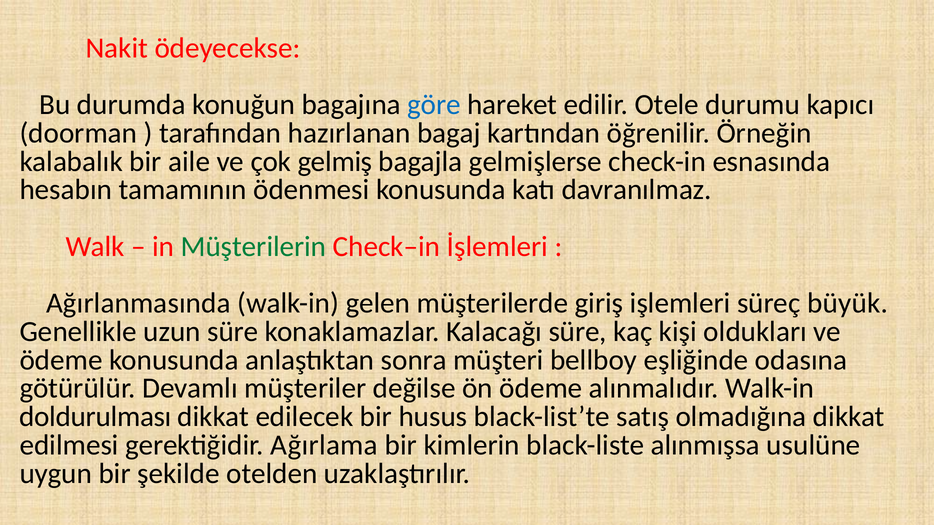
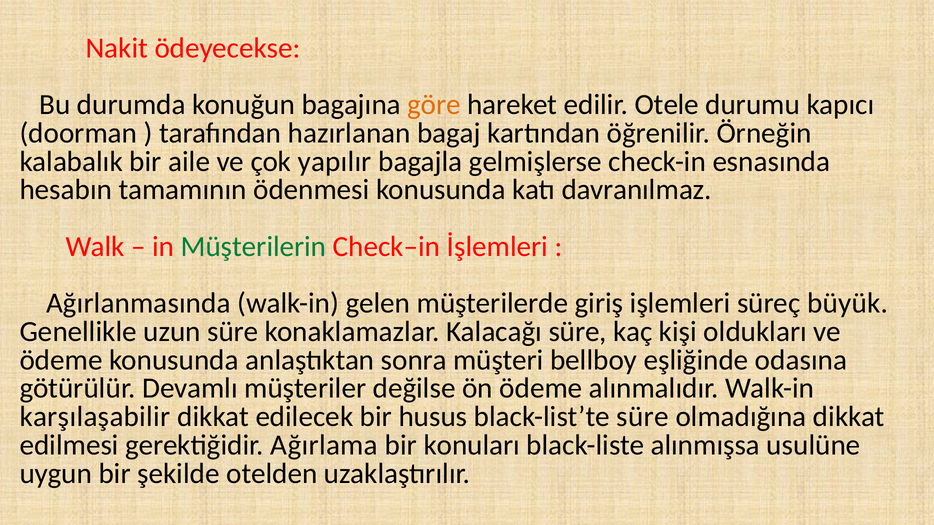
göre colour: blue -> orange (434, 105)
gelmiş: gelmiş -> yapılır (335, 162)
doldurulması: doldurulması -> karşılaşabilir (95, 417)
black-list’te satış: satış -> süre (642, 417)
kimlerin: kimlerin -> konuları (472, 445)
